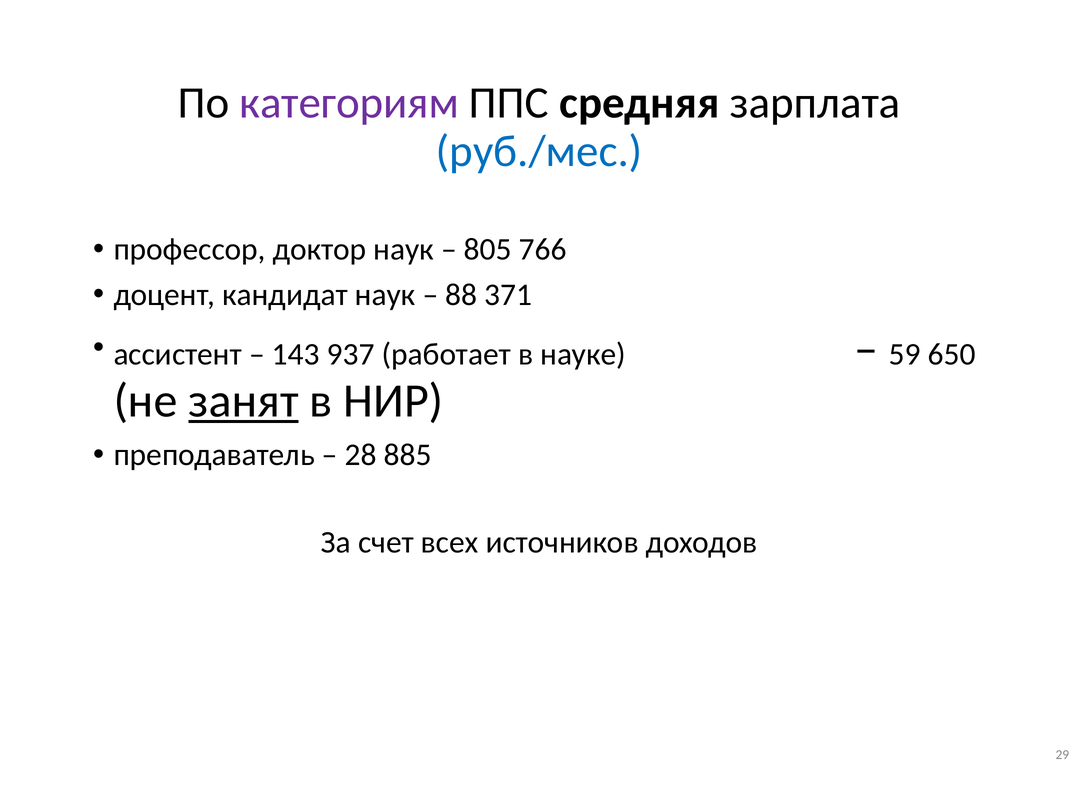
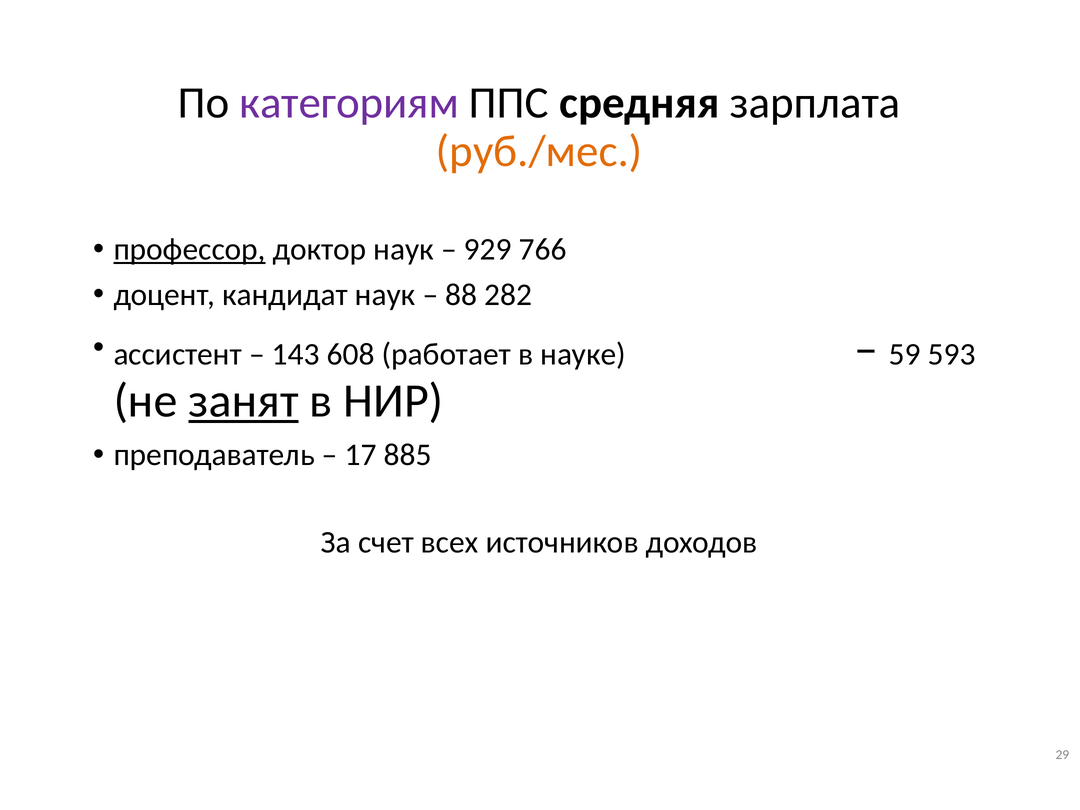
руб./мес colour: blue -> orange (539, 152)
профессор underline: none -> present (190, 249)
805: 805 -> 929 (488, 249)
371: 371 -> 282 (508, 295)
937: 937 -> 608 (351, 354)
650: 650 -> 593 (952, 354)
28: 28 -> 17 (361, 455)
